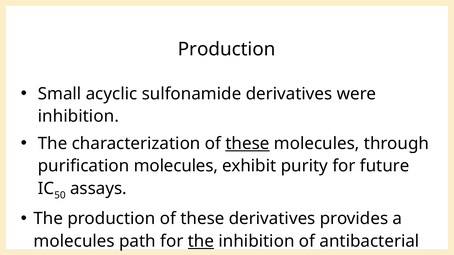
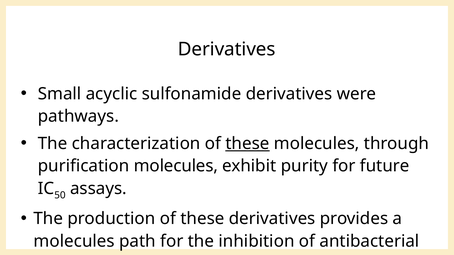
Production: Production -> Derivatives (227, 49)
inhibition: inhibition -> pathways (78, 117)
the underline: present -> none (201, 241)
